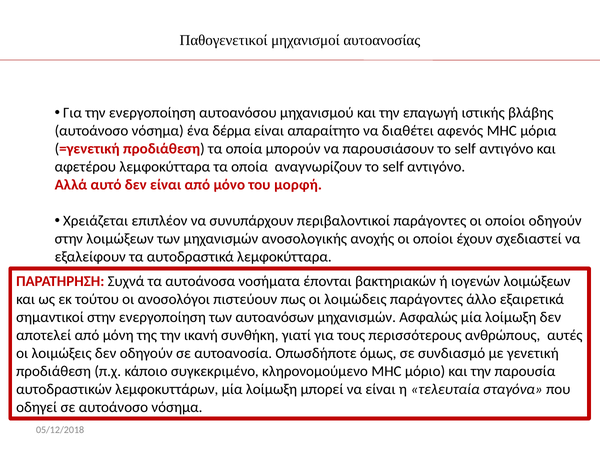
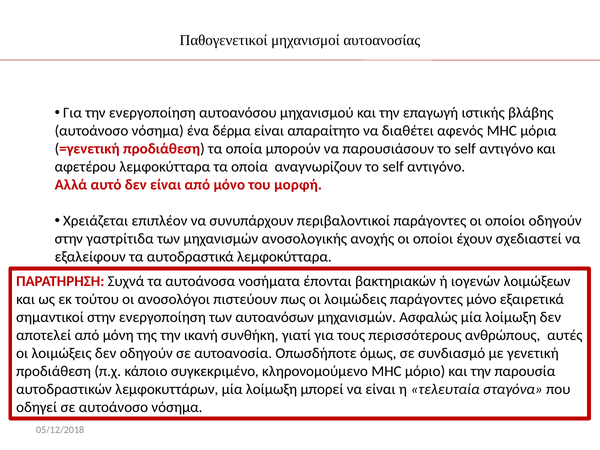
στην λοιμώξεων: λοιμώξεων -> γαστρίτιδα (120, 239)
παράγοντες άλλο: άλλο -> μόνο (481, 300)
